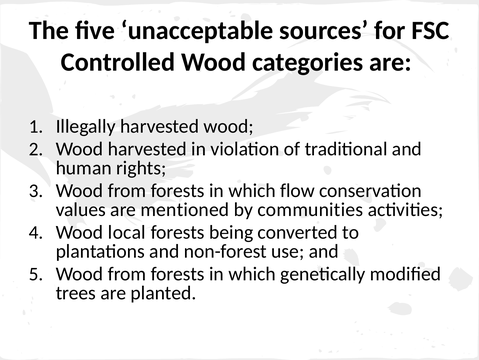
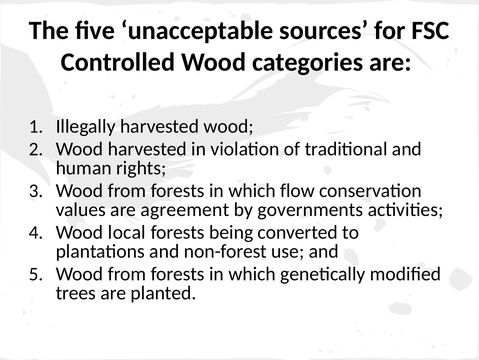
mentioned: mentioned -> agreement (185, 209)
communities: communities -> governments (310, 209)
